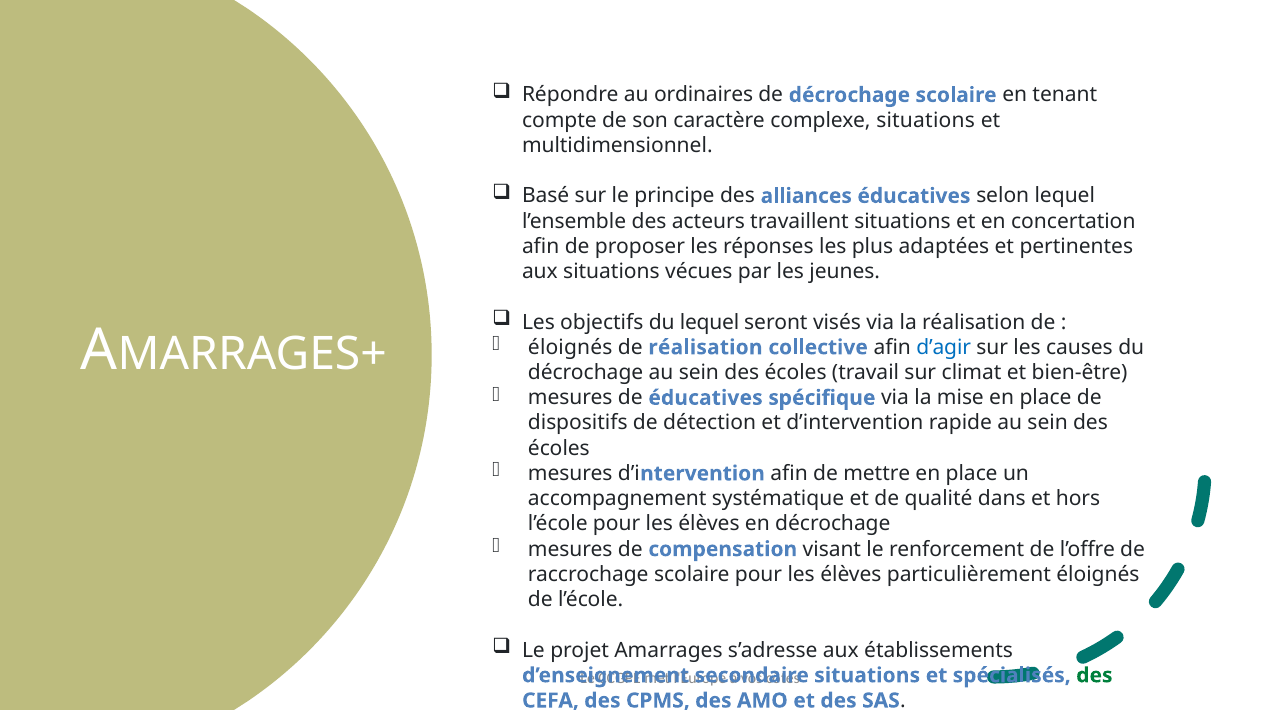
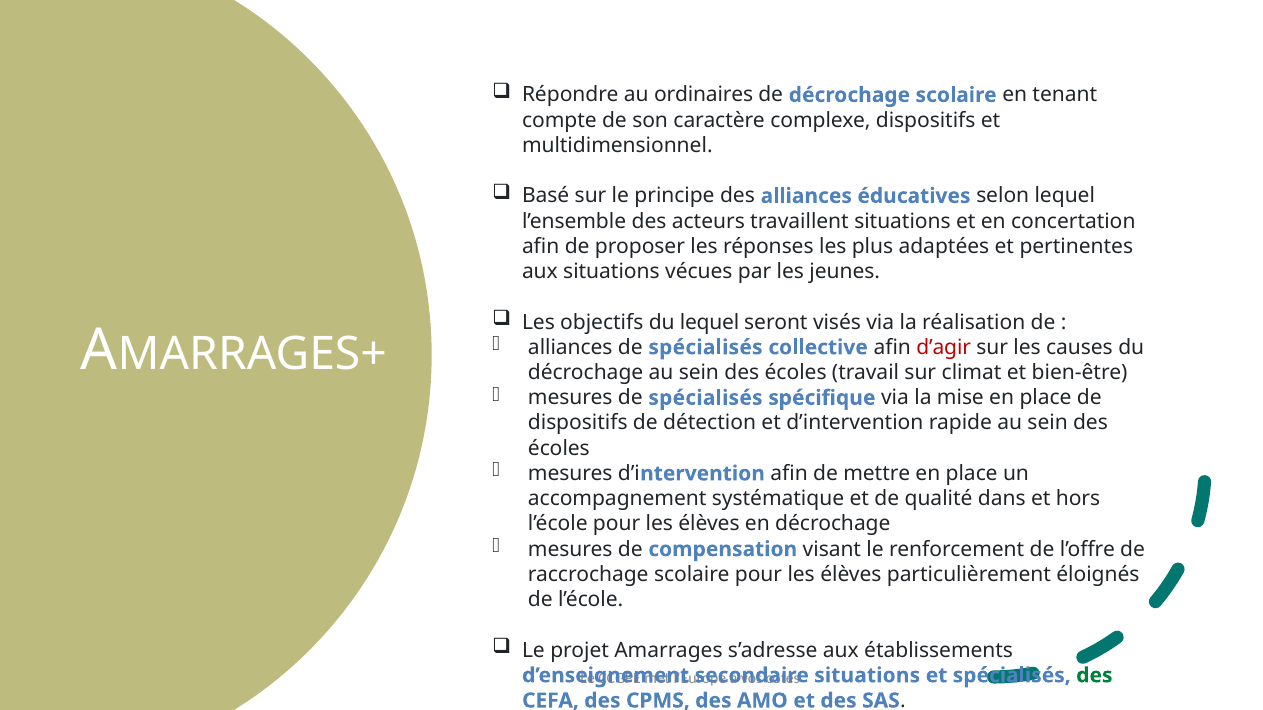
complexe situations: situations -> dispositifs (926, 120)
éloignés: éloignés -> alliances (570, 348)
réalisation: réalisation -> spécialisés (705, 348)
d’agir colour: blue -> red (944, 348)
mesures de éducatives: éducatives -> spécialisés (705, 398)
